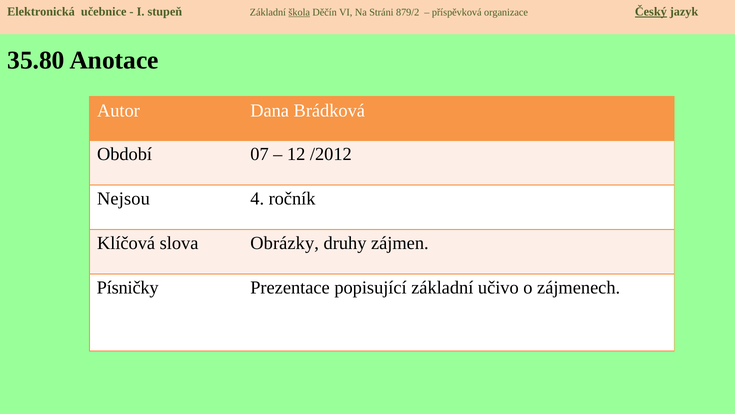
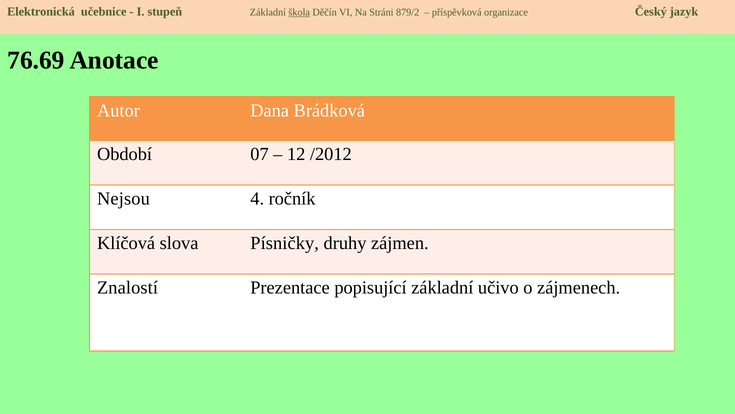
Český underline: present -> none (651, 12)
35.80: 35.80 -> 76.69 (36, 60)
Obrázky: Obrázky -> Písničky (285, 243)
Písničky: Písničky -> Znalostí (128, 288)
